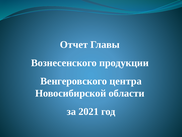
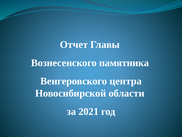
продукции: продукции -> памятника (124, 63)
